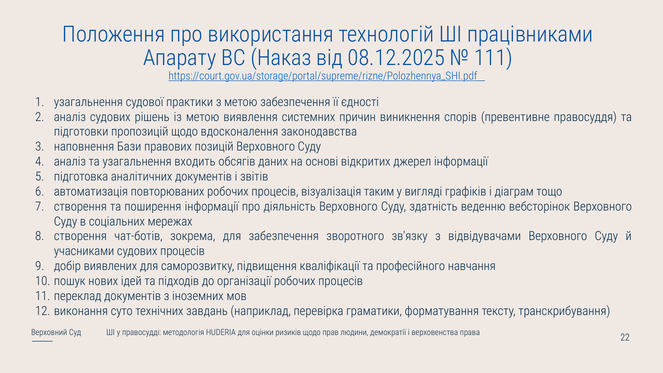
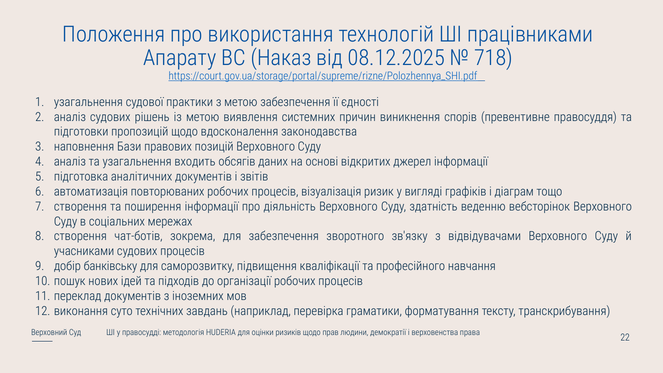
111: 111 -> 718 (494, 58)
таким: таким -> ризик (379, 192)
виявлених: виявлених -> банківську (110, 266)
